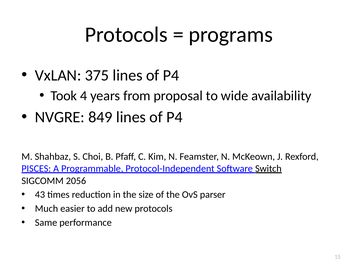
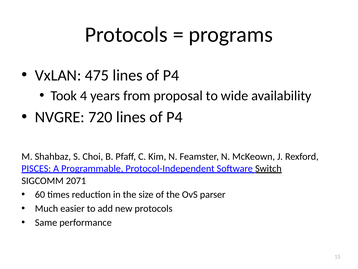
375: 375 -> 475 (97, 75)
849: 849 -> 720 (100, 117)
2056: 2056 -> 2071 (76, 180)
43: 43 -> 60 (40, 194)
